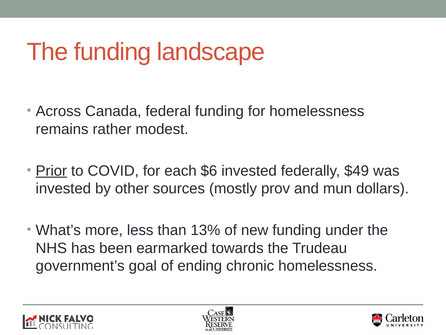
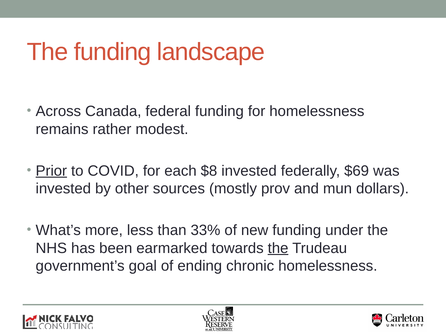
$6: $6 -> $8 (209, 171)
$49: $49 -> $69 (357, 171)
13%: 13% -> 33% (206, 230)
the underline: none -> present (278, 248)
